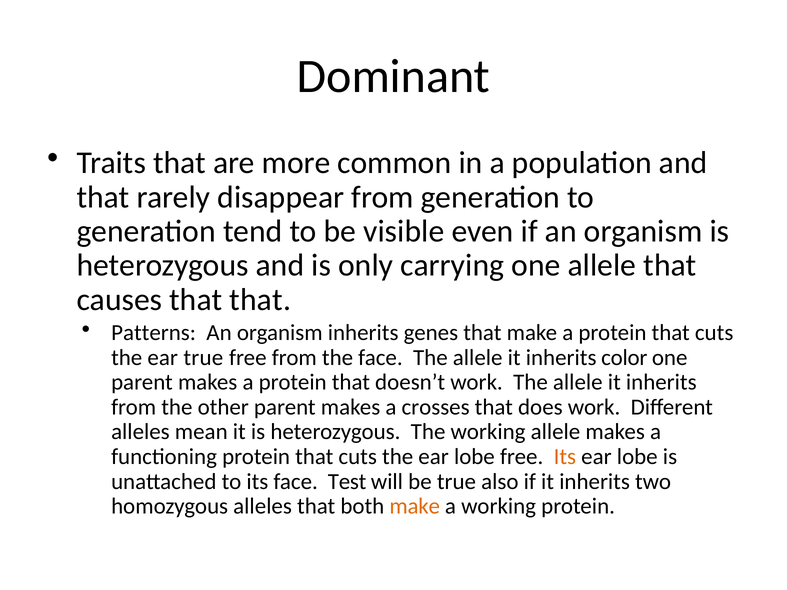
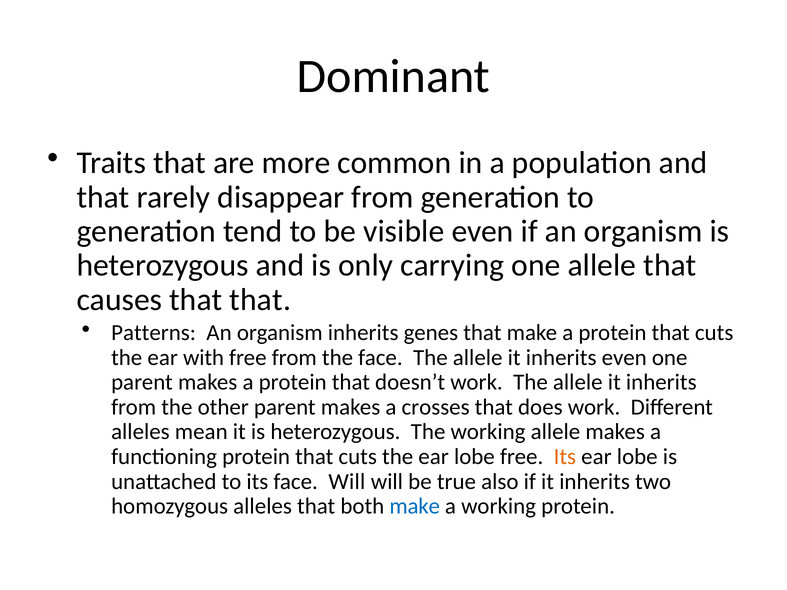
ear true: true -> with (204, 358)
inherits color: color -> even (624, 358)
face Test: Test -> Will (347, 482)
make colour: orange -> blue (415, 506)
